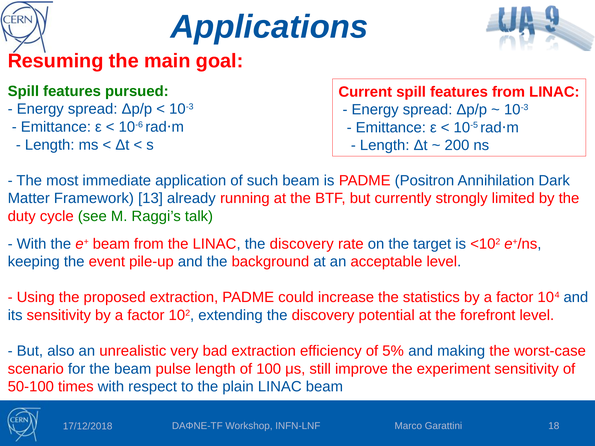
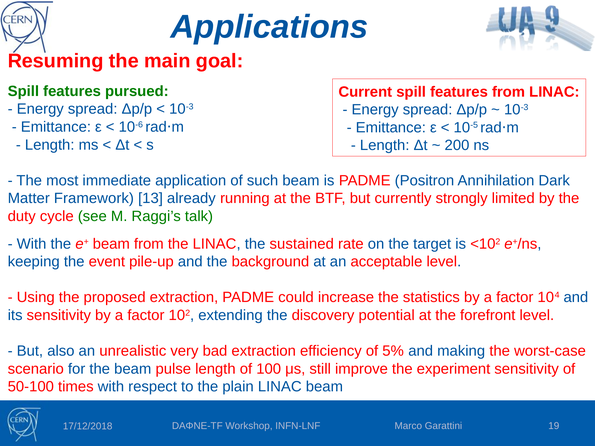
LINAC the discovery: discovery -> sustained (302, 244)
18: 18 -> 19 (554, 426)
